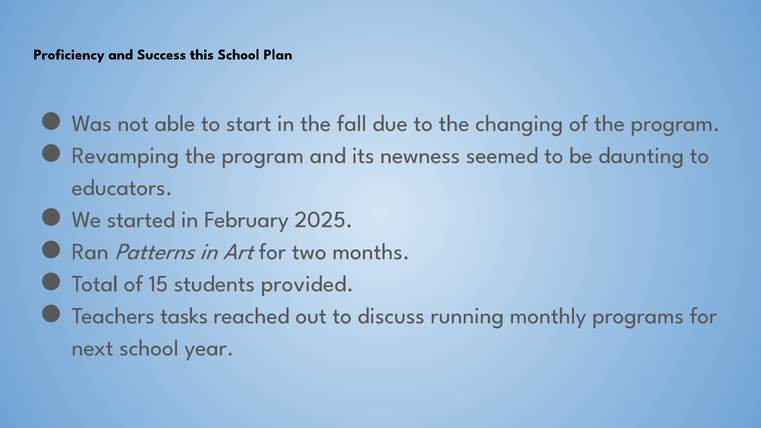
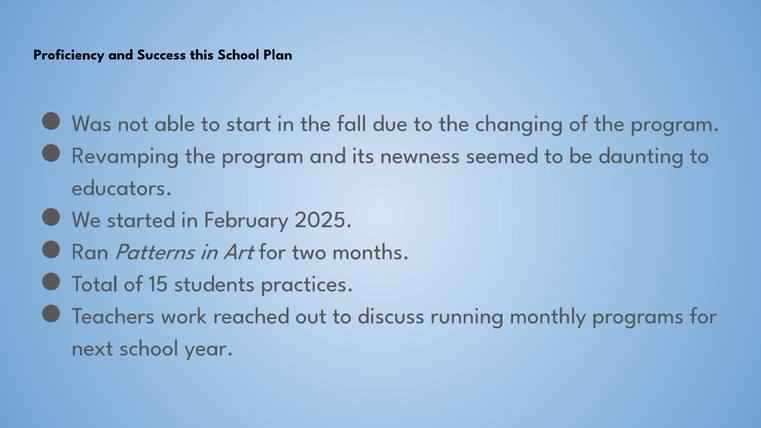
provided: provided -> practices (307, 284)
tasks: tasks -> work (184, 316)
